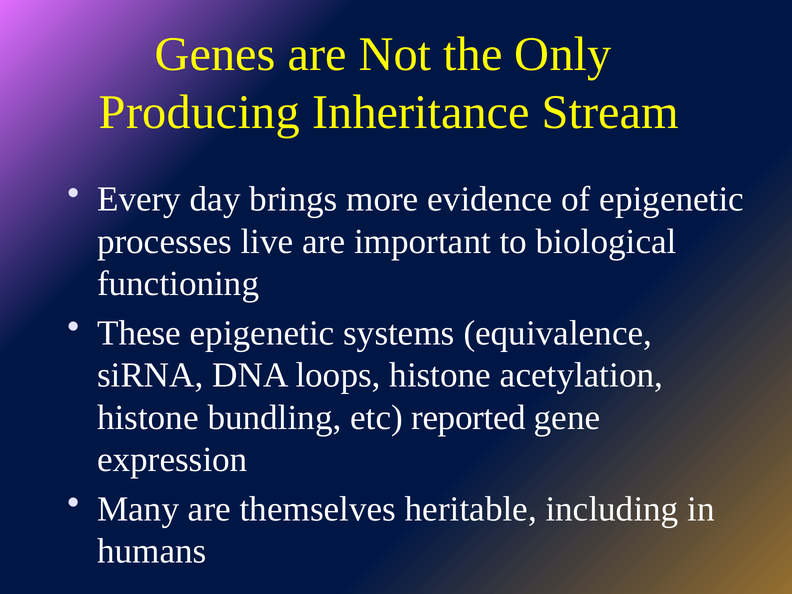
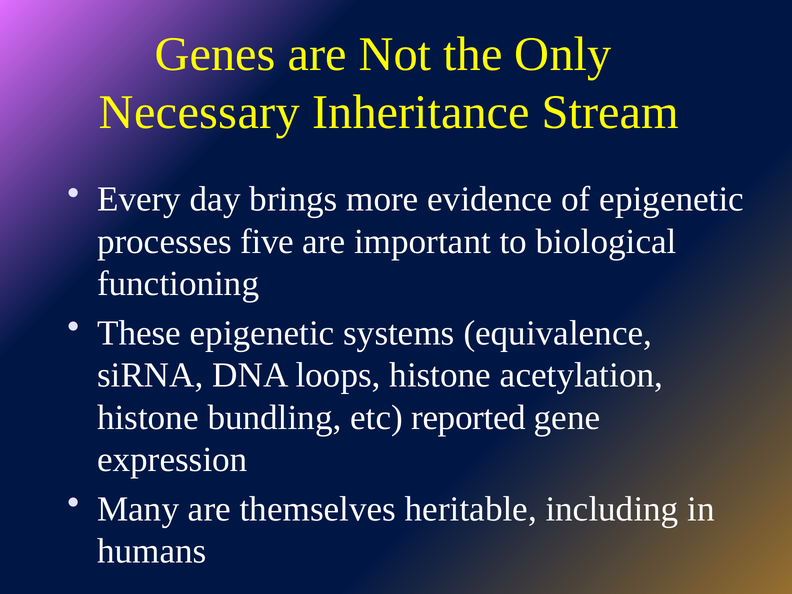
Producing: Producing -> Necessary (199, 112)
live: live -> five (267, 241)
